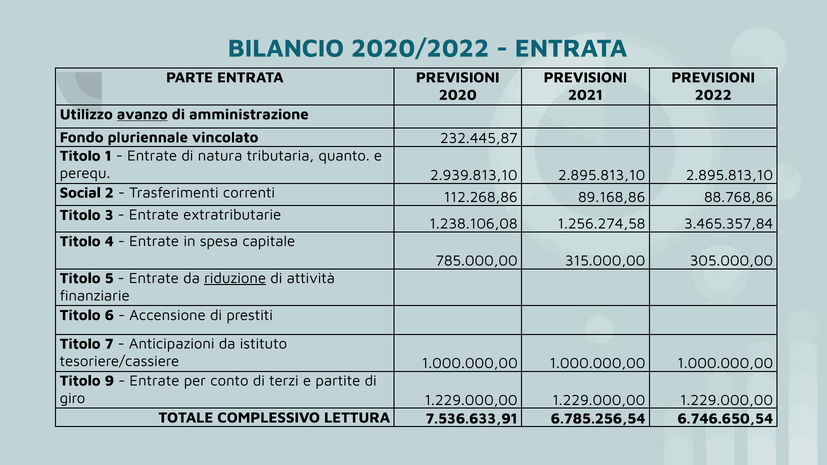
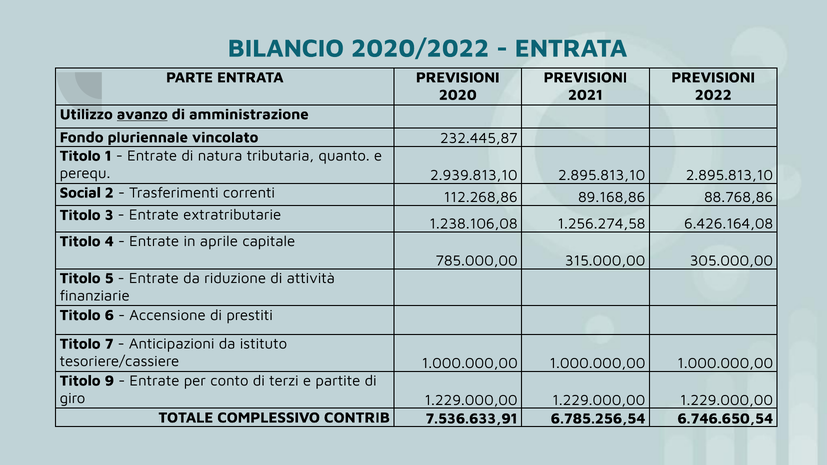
3.465.357,84: 3.465.357,84 -> 6.426.164,08 (729, 224)
spesa: spesa -> aprile (219, 241)
riduzione underline: present -> none (235, 278)
LETTURA: LETTURA -> CONTRIB (357, 418)
